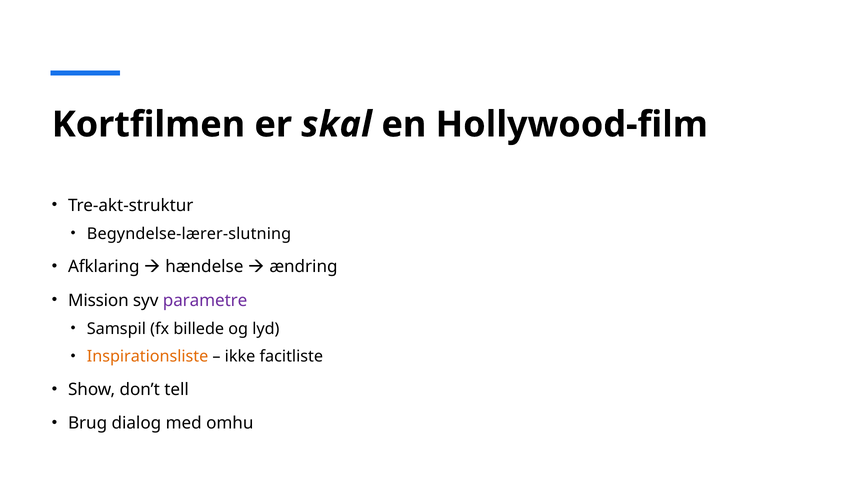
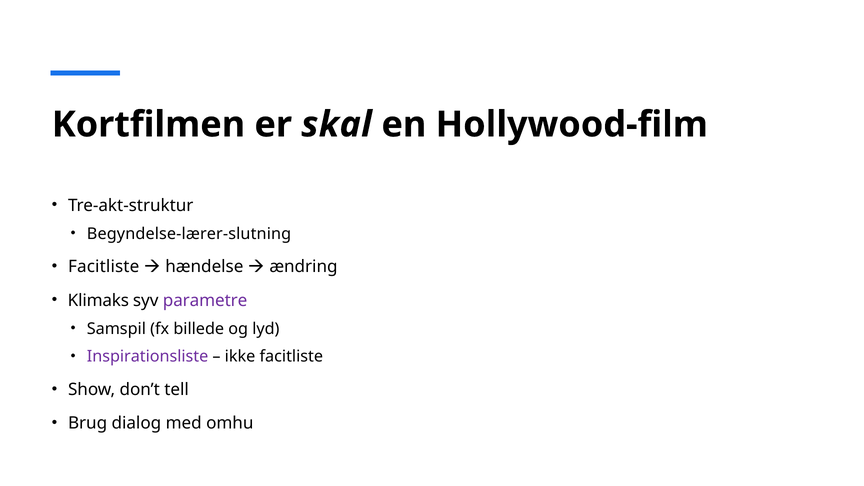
Afklaring: Afklaring -> Facitliste (104, 267)
Mission: Mission -> Klimaks (98, 300)
Inspirationsliste colour: orange -> purple (148, 356)
